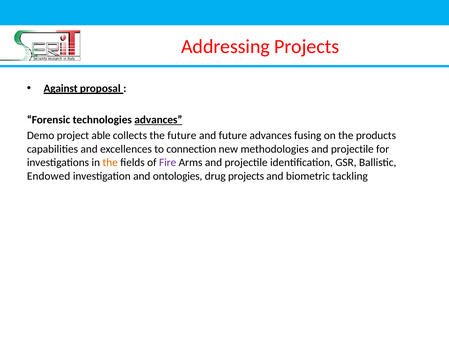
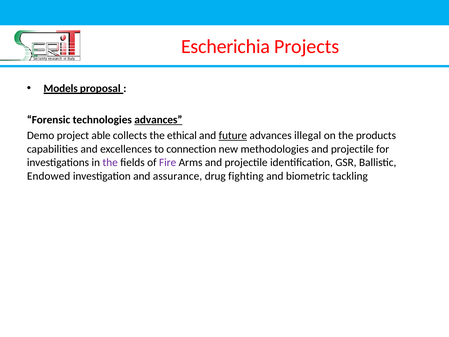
Addressing: Addressing -> Escherichia (226, 47)
Against: Against -> Models (61, 88)
the future: future -> ethical (182, 135)
future underline: none -> present (233, 135)
fusing: fusing -> illegal (308, 135)
the colour: orange -> purple (110, 162)
ontologies: ontologies -> assurance (178, 176)
drug projects: projects -> fighting (246, 176)
